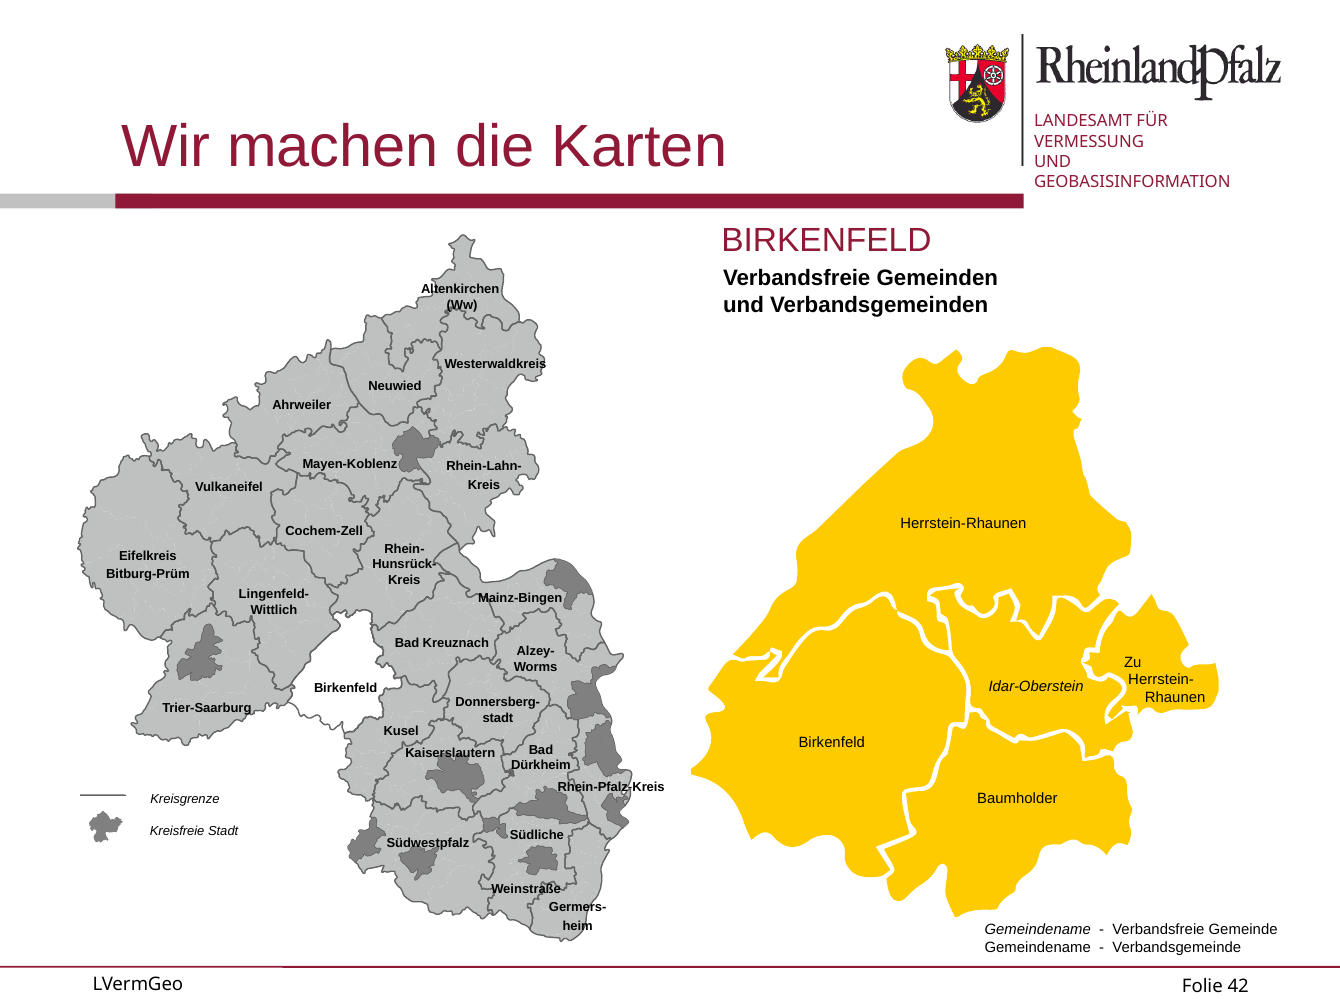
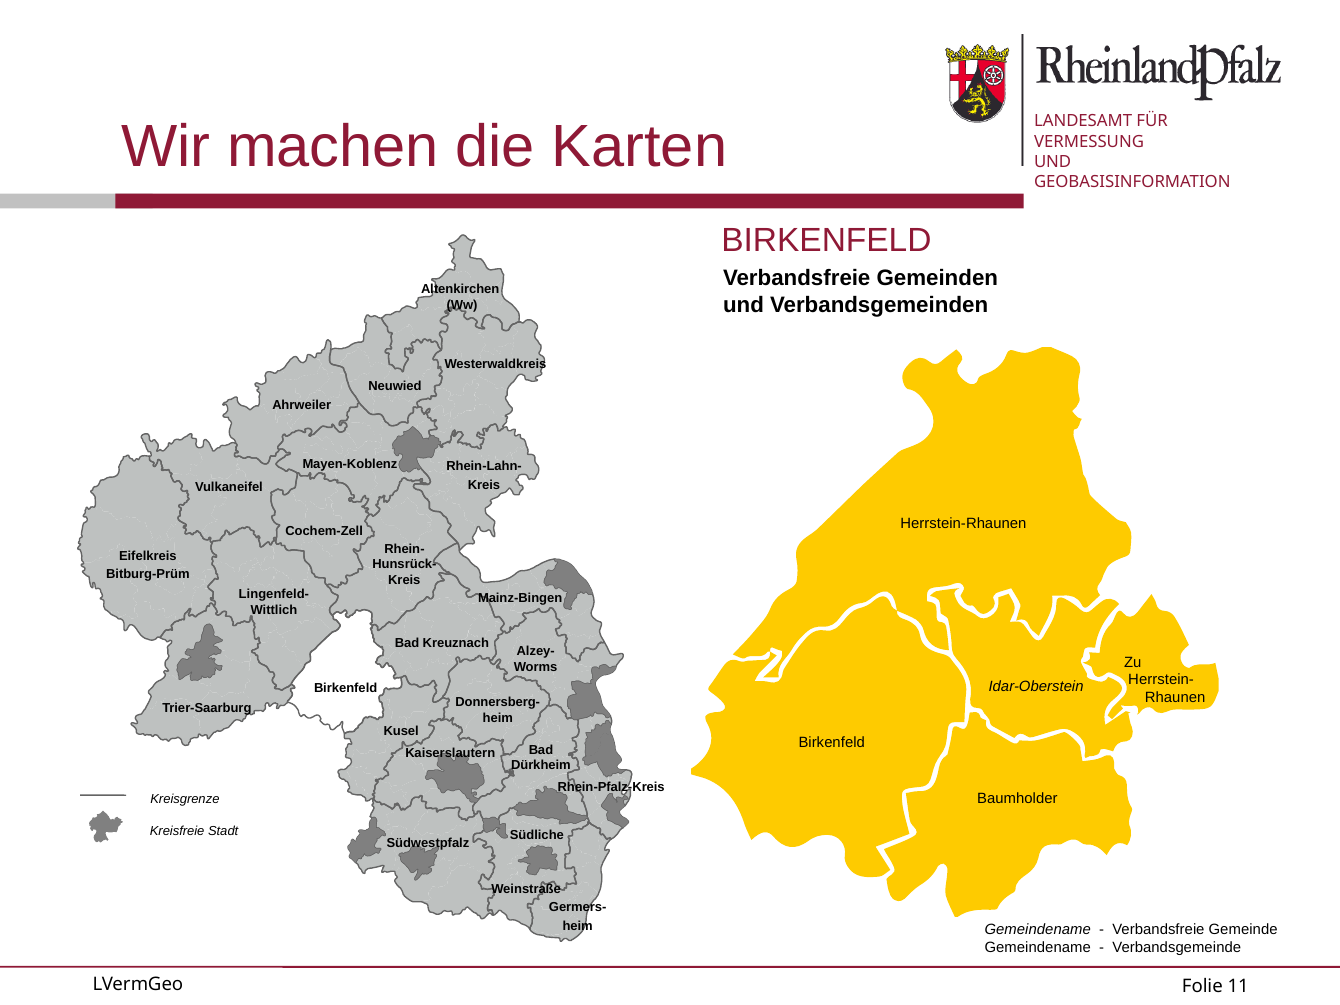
stadt: stadt -> heim (498, 718)
42: 42 -> 11 (1238, 987)
